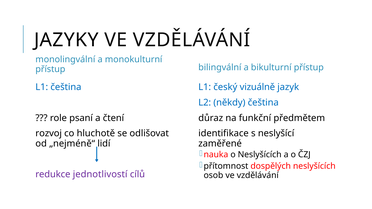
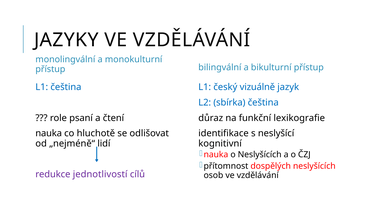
někdy: někdy -> sbírka (229, 103)
předmětem: předmětem -> lexikografie (299, 118)
rozvoj: rozvoj -> nauka (49, 134)
zaměřené: zaměřené -> kognitivní (220, 144)
